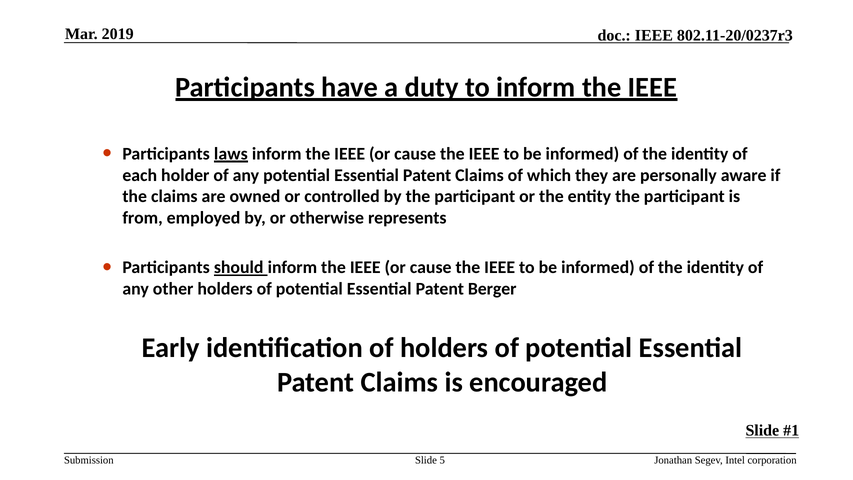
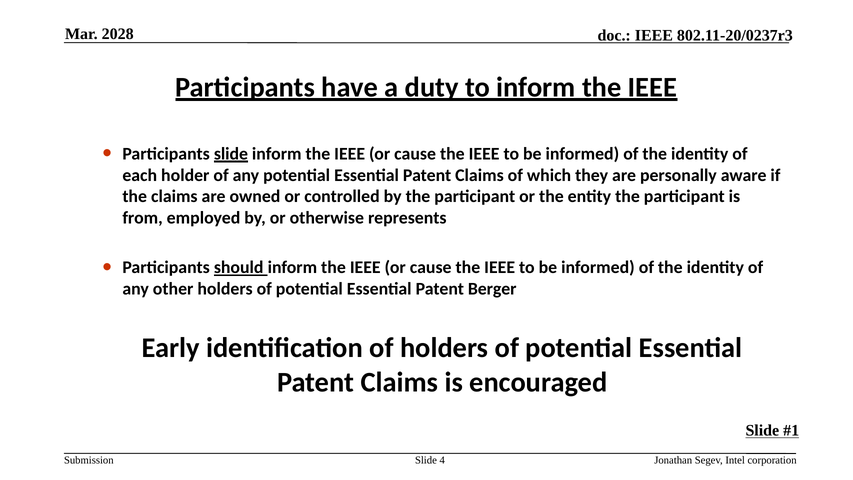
2019: 2019 -> 2028 (118, 34)
Participants laws: laws -> slide (231, 154)
5: 5 -> 4 (442, 460)
